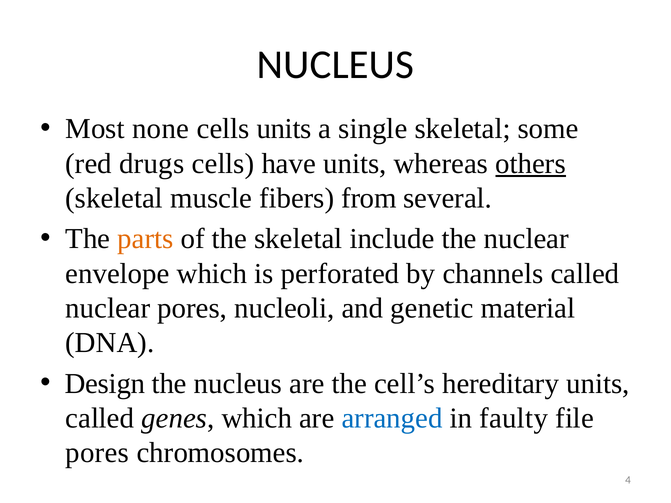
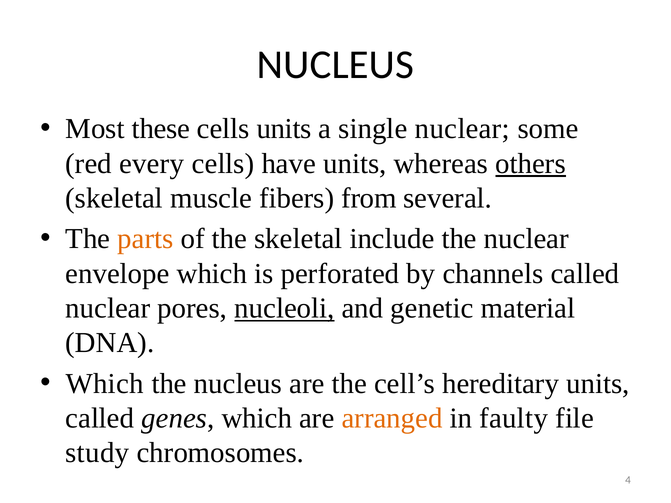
none: none -> these (161, 129)
single skeletal: skeletal -> nuclear (462, 129)
drugs: drugs -> every (152, 164)
nucleoli underline: none -> present (284, 308)
Design: Design -> Which (105, 384)
arranged colour: blue -> orange (392, 418)
pores: pores -> study (97, 453)
